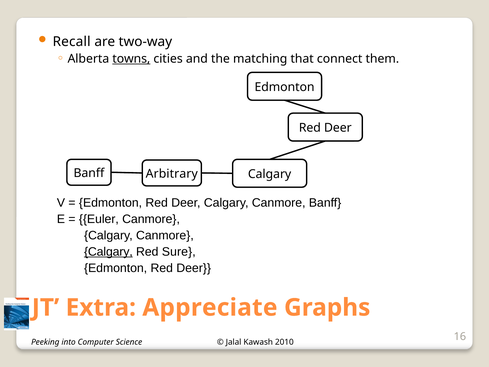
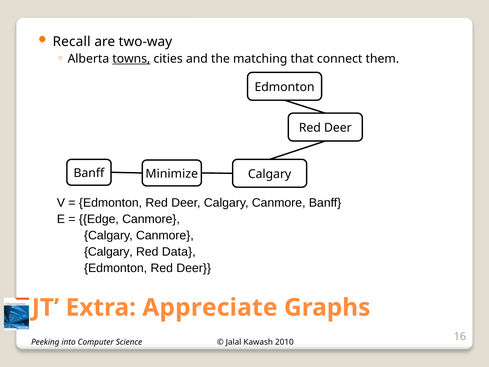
Arbitrary: Arbitrary -> Minimize (172, 174)
Euler: Euler -> Edge (99, 219)
Calgary underline: present -> none (108, 252)
Sure: Sure -> Data (179, 252)
